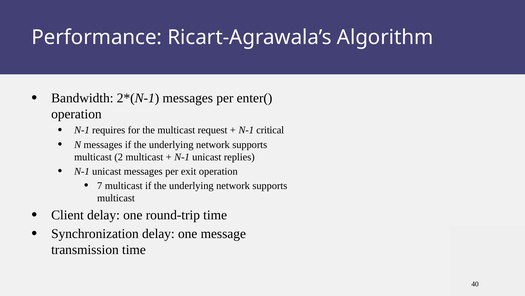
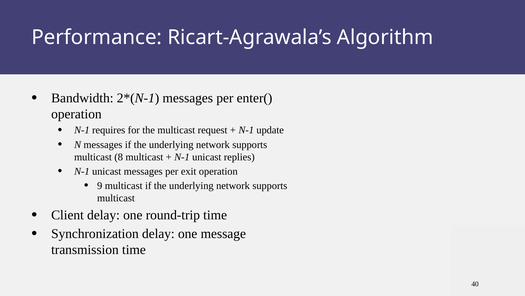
critical: critical -> update (270, 130)
2: 2 -> 8 (119, 157)
7: 7 -> 9 (100, 186)
